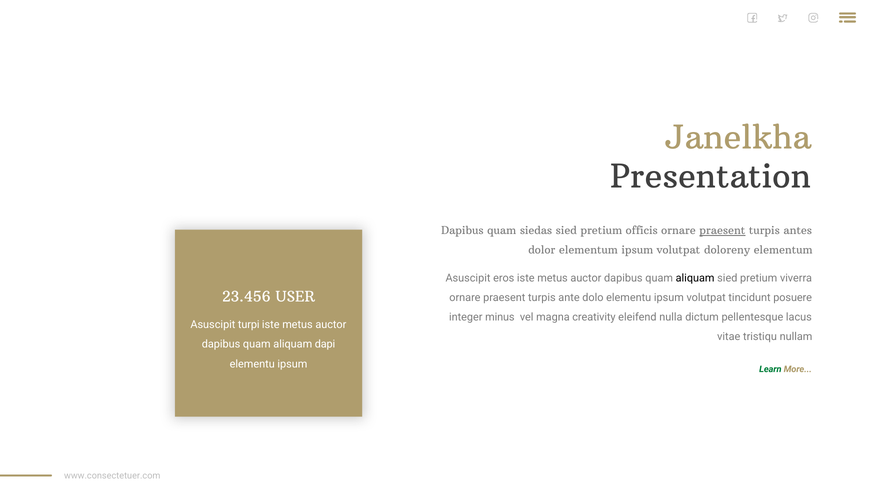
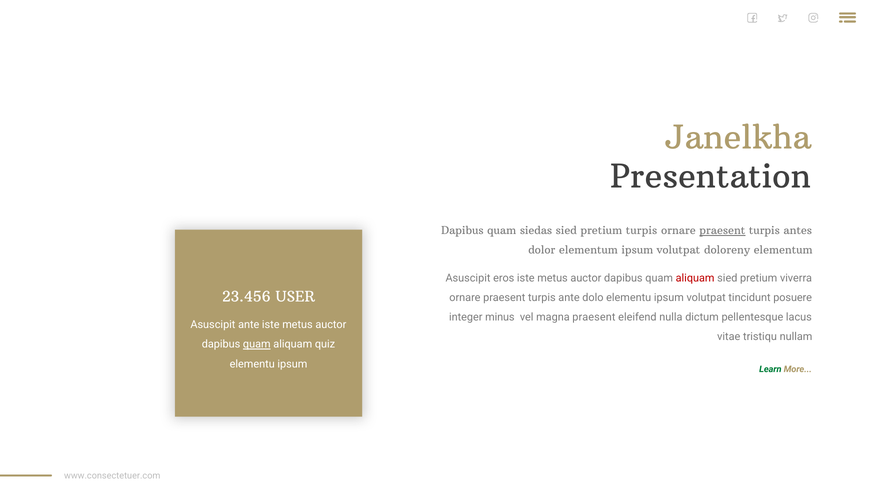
pretium officis: officis -> turpis (642, 231)
aliquam colour: black -> red (695, 278)
magna creativity: creativity -> praesent (594, 318)
Asuscipit turpi: turpi -> ante (249, 325)
quam underline: none -> present (257, 345)
dapi: dapi -> quiz (325, 345)
